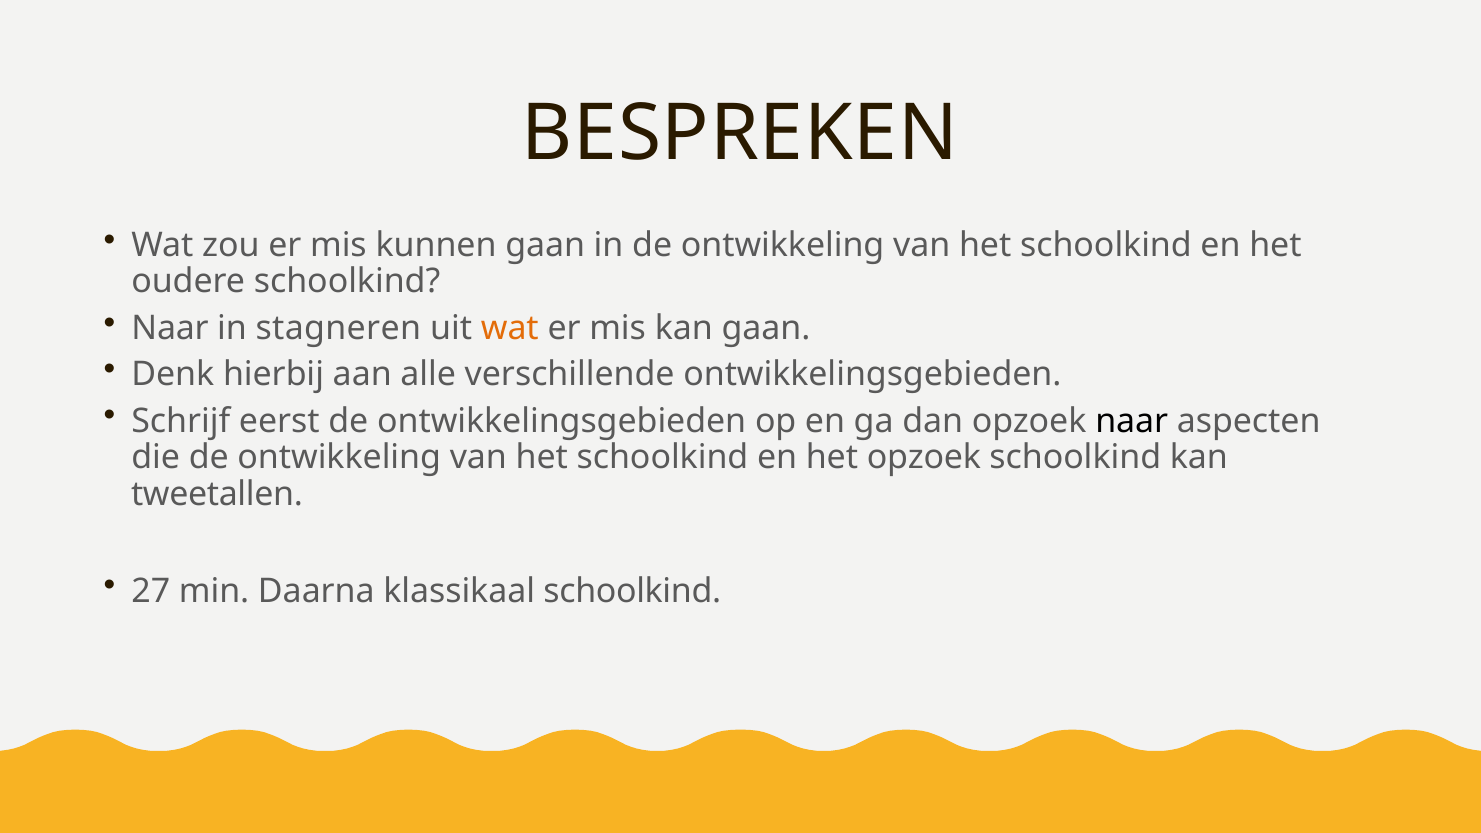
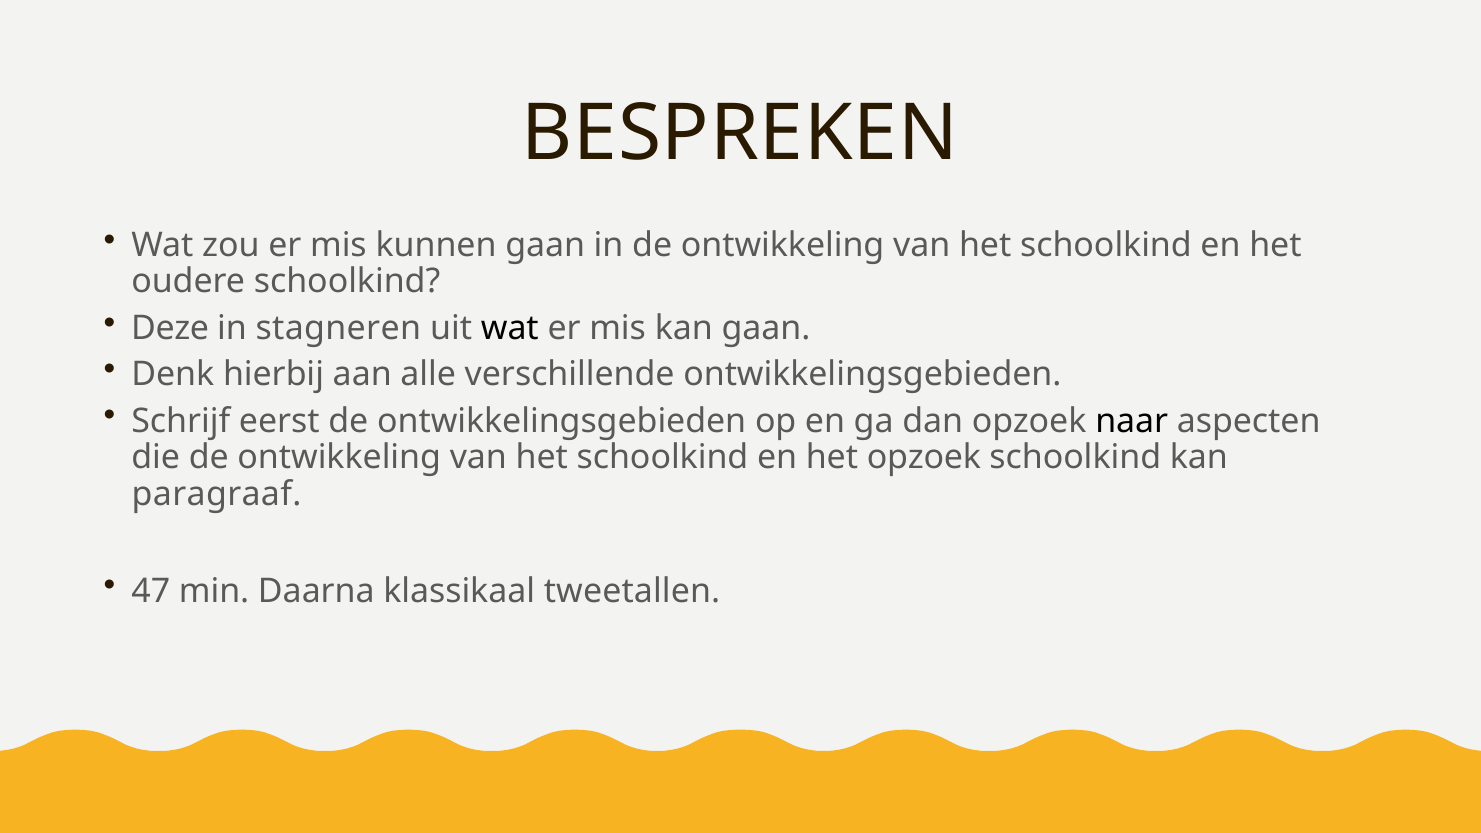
Naar: Naar -> Deze (170, 328)
wat colour: orange -> black (510, 328)
tweetallen: tweetallen -> paragraaf (217, 494)
27: 27 -> 47 (151, 591)
klassikaal schoolkind: schoolkind -> tweetallen (632, 591)
